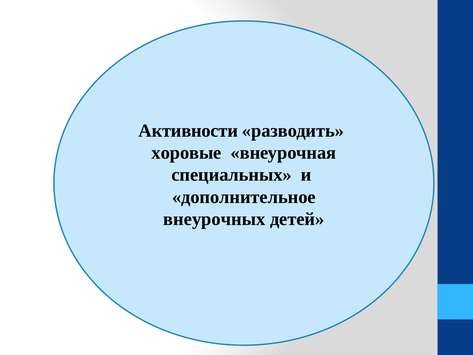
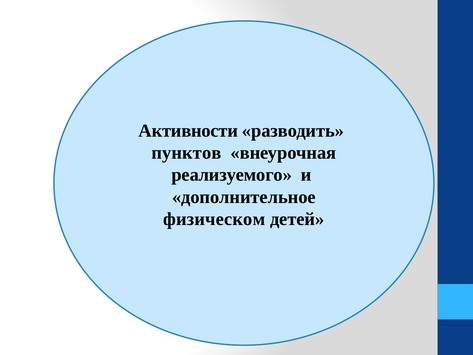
хоровые: хоровые -> пунктов (186, 153)
специальных: специальных -> реализуемого (232, 175)
внеурочных: внеурочных -> физическом (214, 219)
